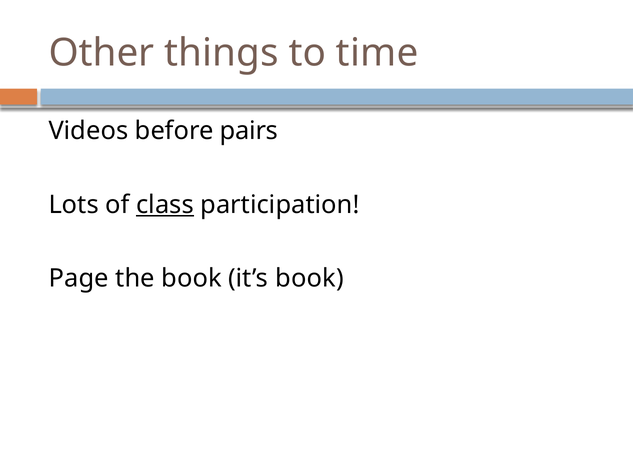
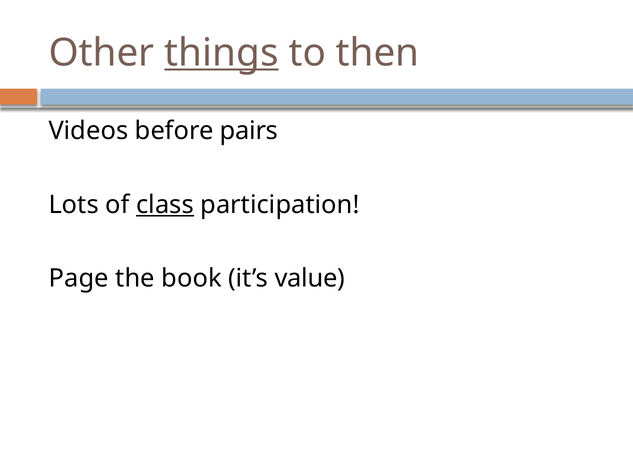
things underline: none -> present (222, 53)
time: time -> then (378, 53)
it’s book: book -> value (310, 278)
